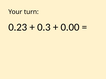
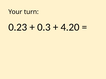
0.00: 0.00 -> 4.20 (70, 27)
